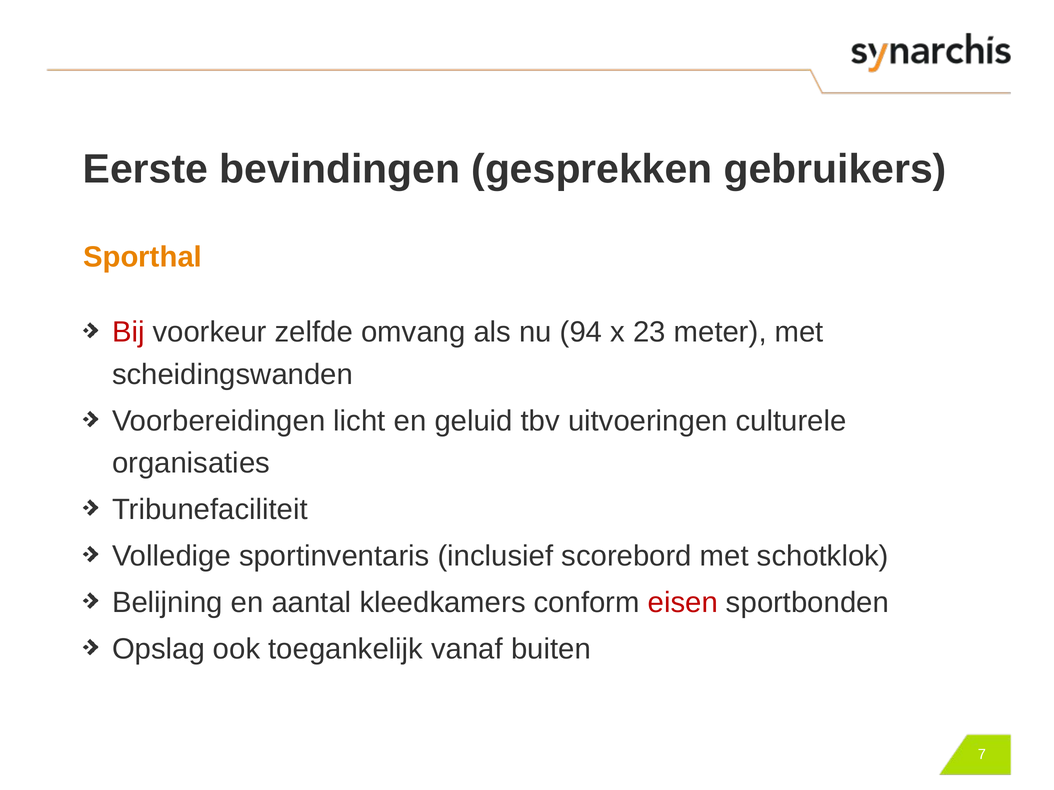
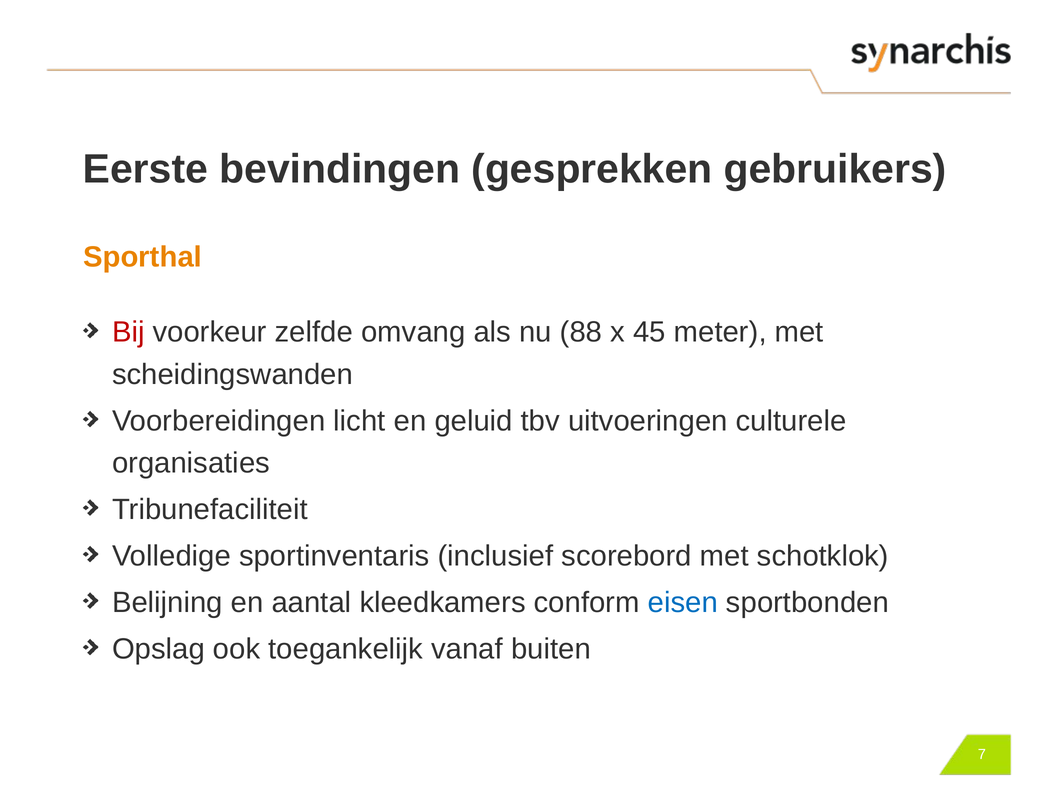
94: 94 -> 88 (581, 333)
23: 23 -> 45 (649, 333)
eisen colour: red -> blue (683, 603)
